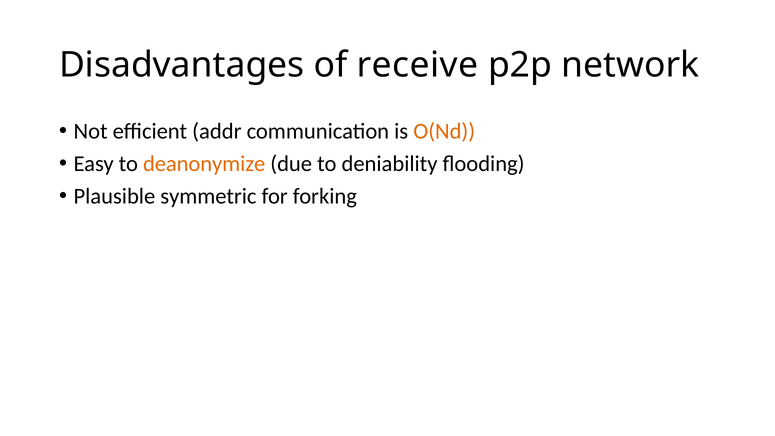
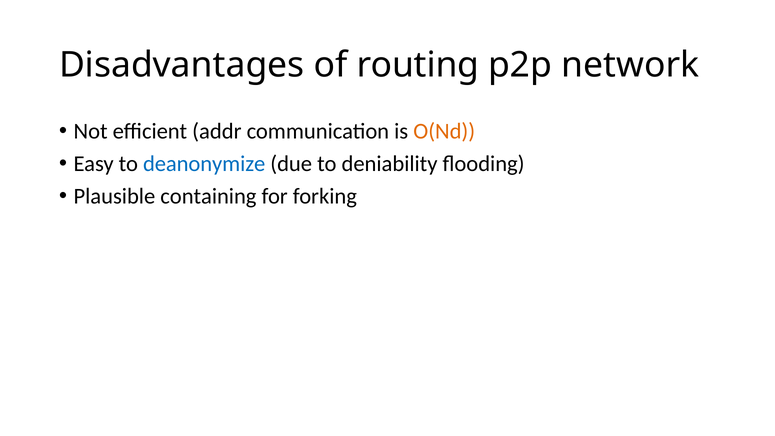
receive: receive -> routing (418, 65)
deanonymize colour: orange -> blue (204, 164)
symmetric: symmetric -> containing (208, 196)
